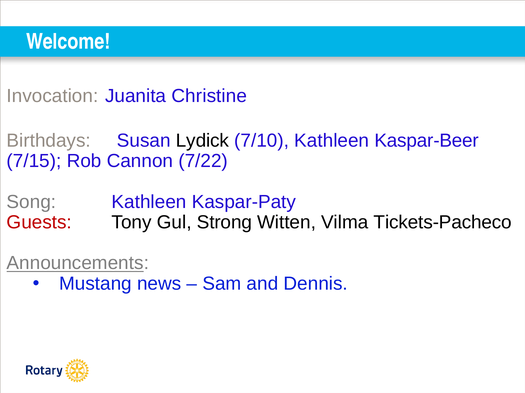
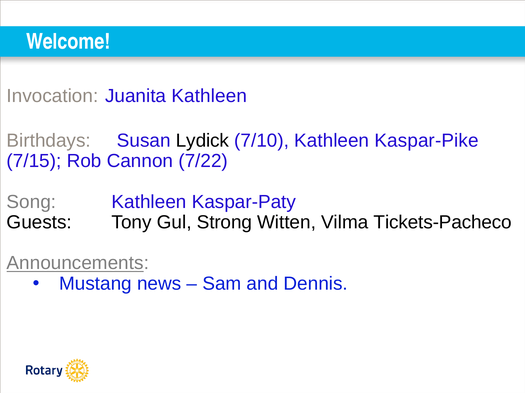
Juanita Christine: Christine -> Kathleen (209, 96)
Kaspar-Beer: Kaspar-Beer -> Kaspar-Pike (427, 141)
Guests colour: red -> black (39, 223)
